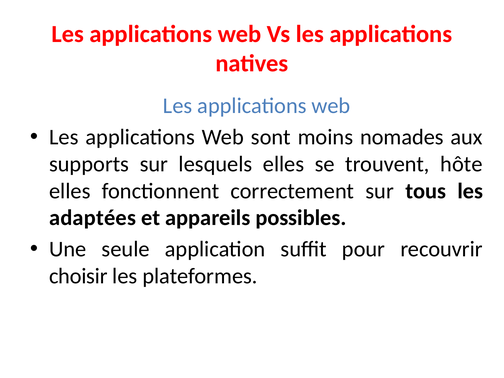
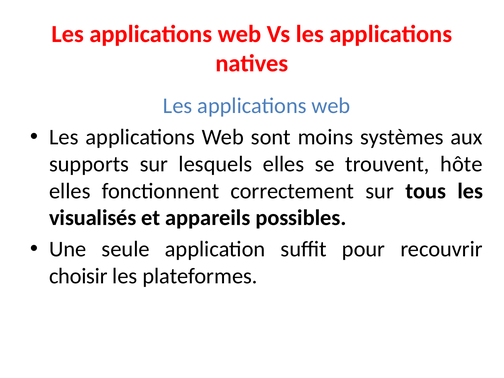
nomades: nomades -> systèmes (402, 137)
adaptées: adaptées -> visualisés (93, 218)
